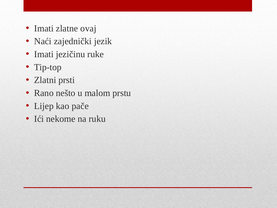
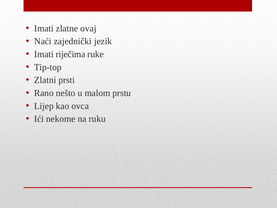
jezičinu: jezičinu -> riječima (71, 54)
pače: pače -> ovca (80, 106)
